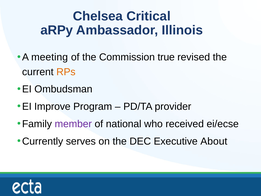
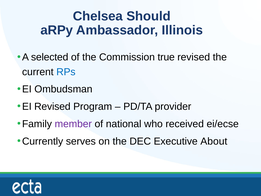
Critical: Critical -> Should (149, 16)
meeting: meeting -> selected (50, 57)
RPs colour: orange -> blue (66, 72)
EI Improve: Improve -> Revised (52, 106)
